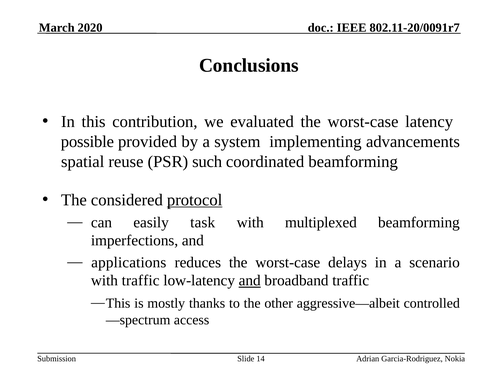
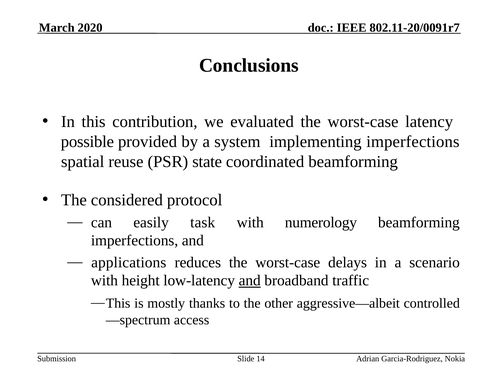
implementing advancements: advancements -> imperfections (413, 141)
such: such -> state (207, 161)
protocol underline: present -> none (195, 200)
multiplexed: multiplexed -> numerology (321, 222)
with traffic: traffic -> height (141, 280)
